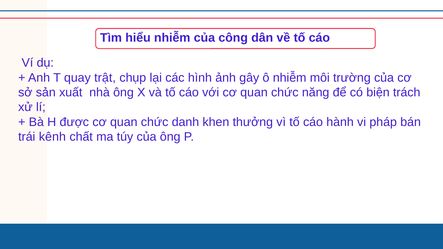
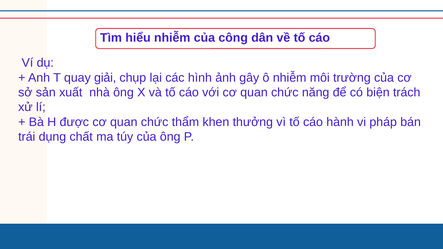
trật: trật -> giải (105, 78)
danh: danh -> thẩm (185, 122)
kênh: kênh -> dụng (52, 137)
